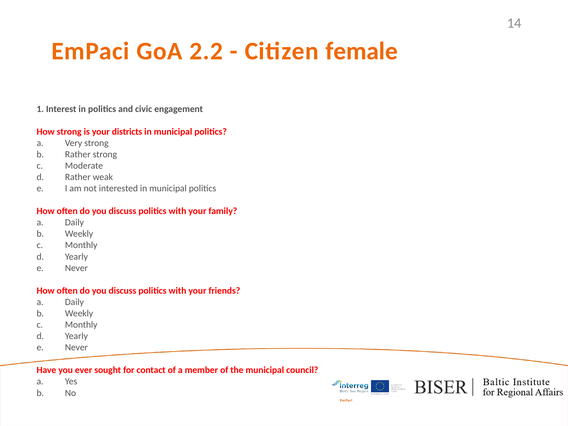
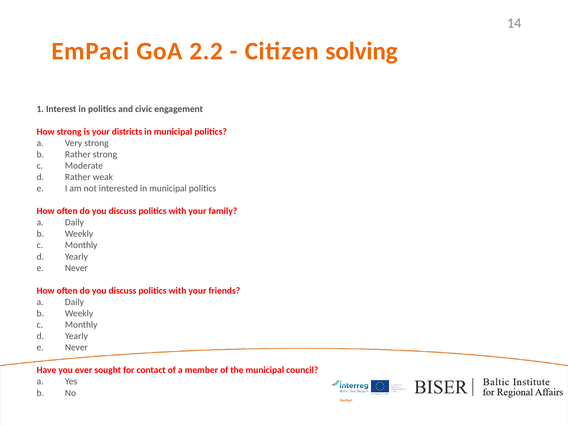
female: female -> solving (362, 51)
